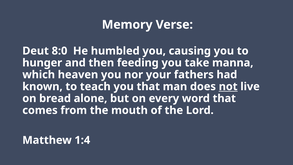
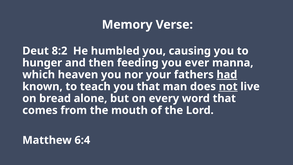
8:0: 8:0 -> 8:2 (60, 51)
take: take -> ever (197, 63)
had underline: none -> present (227, 75)
1:4: 1:4 -> 6:4 (82, 140)
